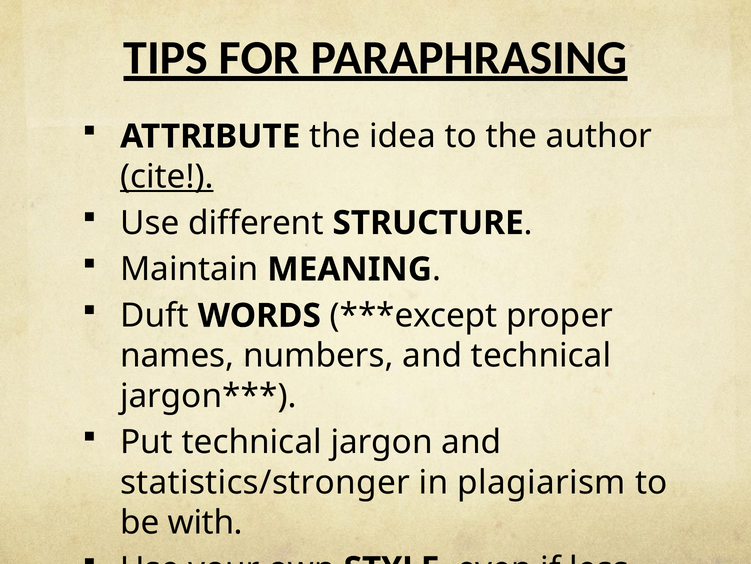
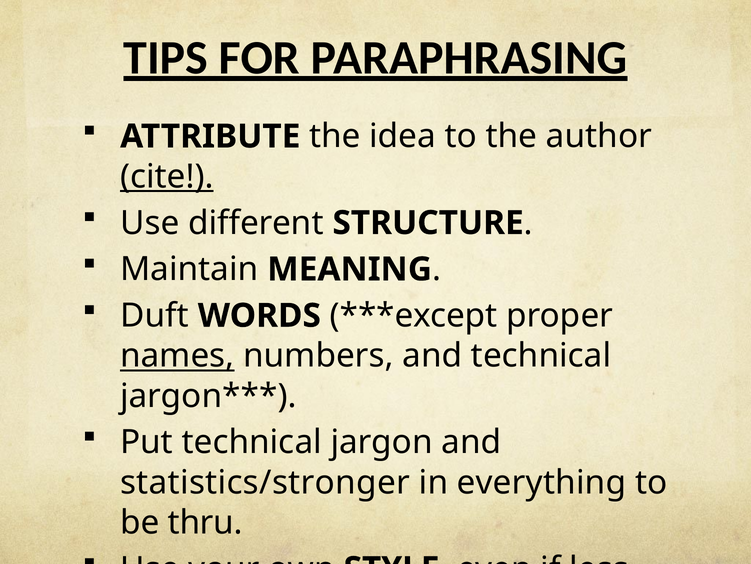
names underline: none -> present (177, 355)
plagiarism: plagiarism -> everything (542, 482)
with: with -> thru (205, 522)
